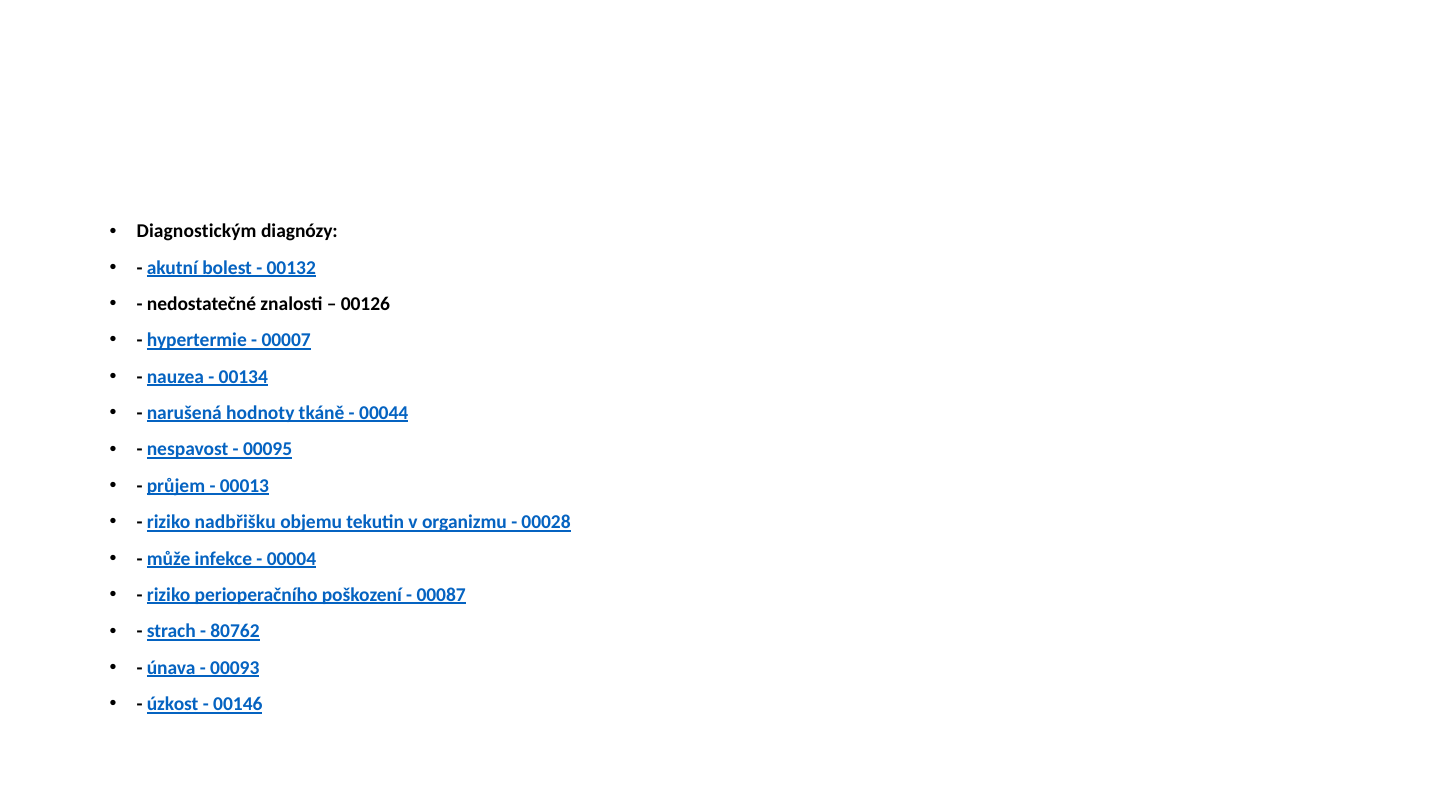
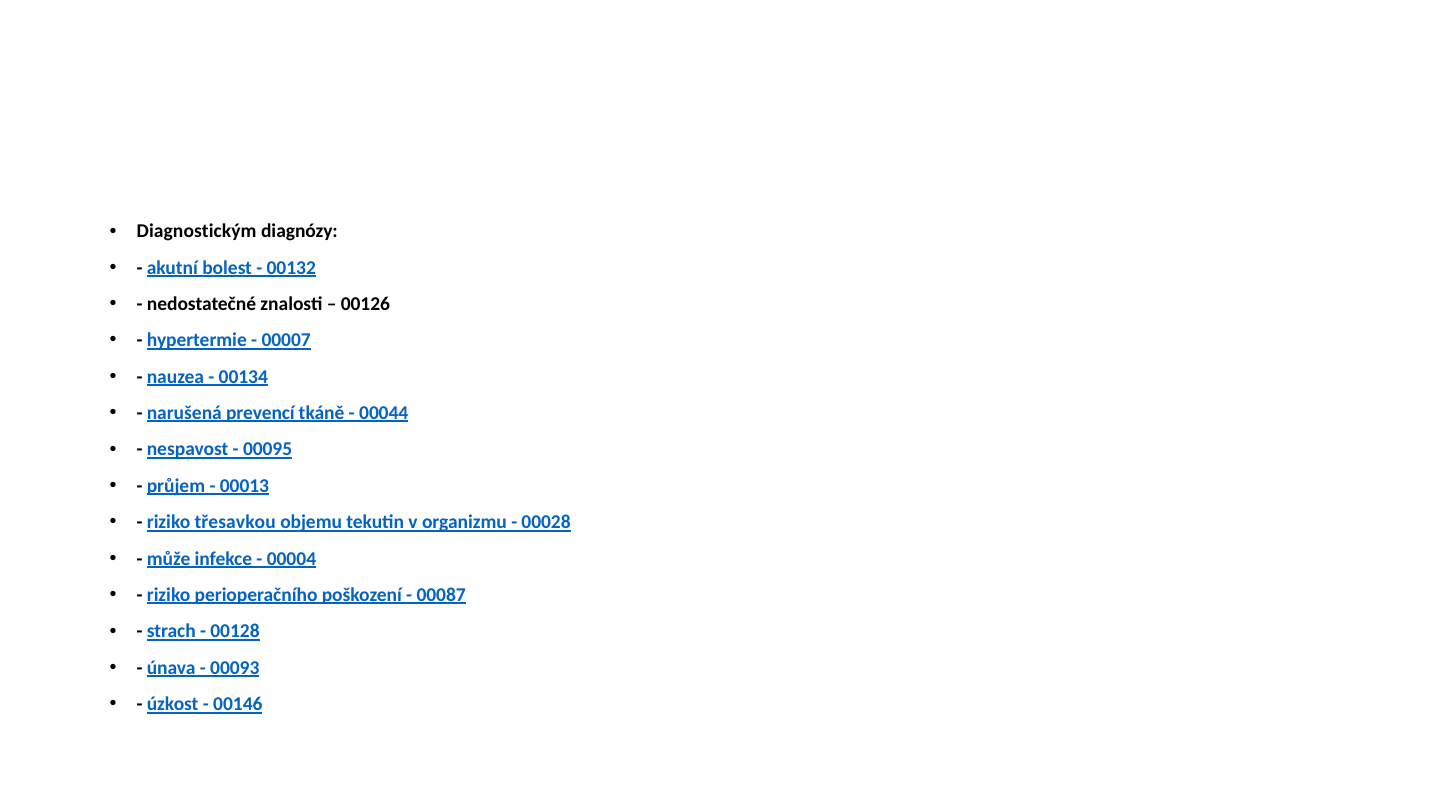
hodnoty: hodnoty -> prevencí (260, 413)
nadbřišku: nadbřišku -> třesavkou (235, 522)
80762: 80762 -> 00128 (235, 631)
